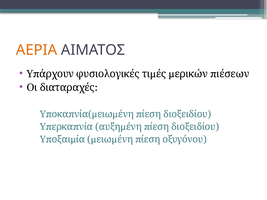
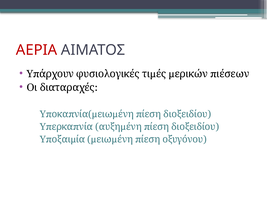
ΑΕΡΙΑ colour: orange -> red (37, 50)
